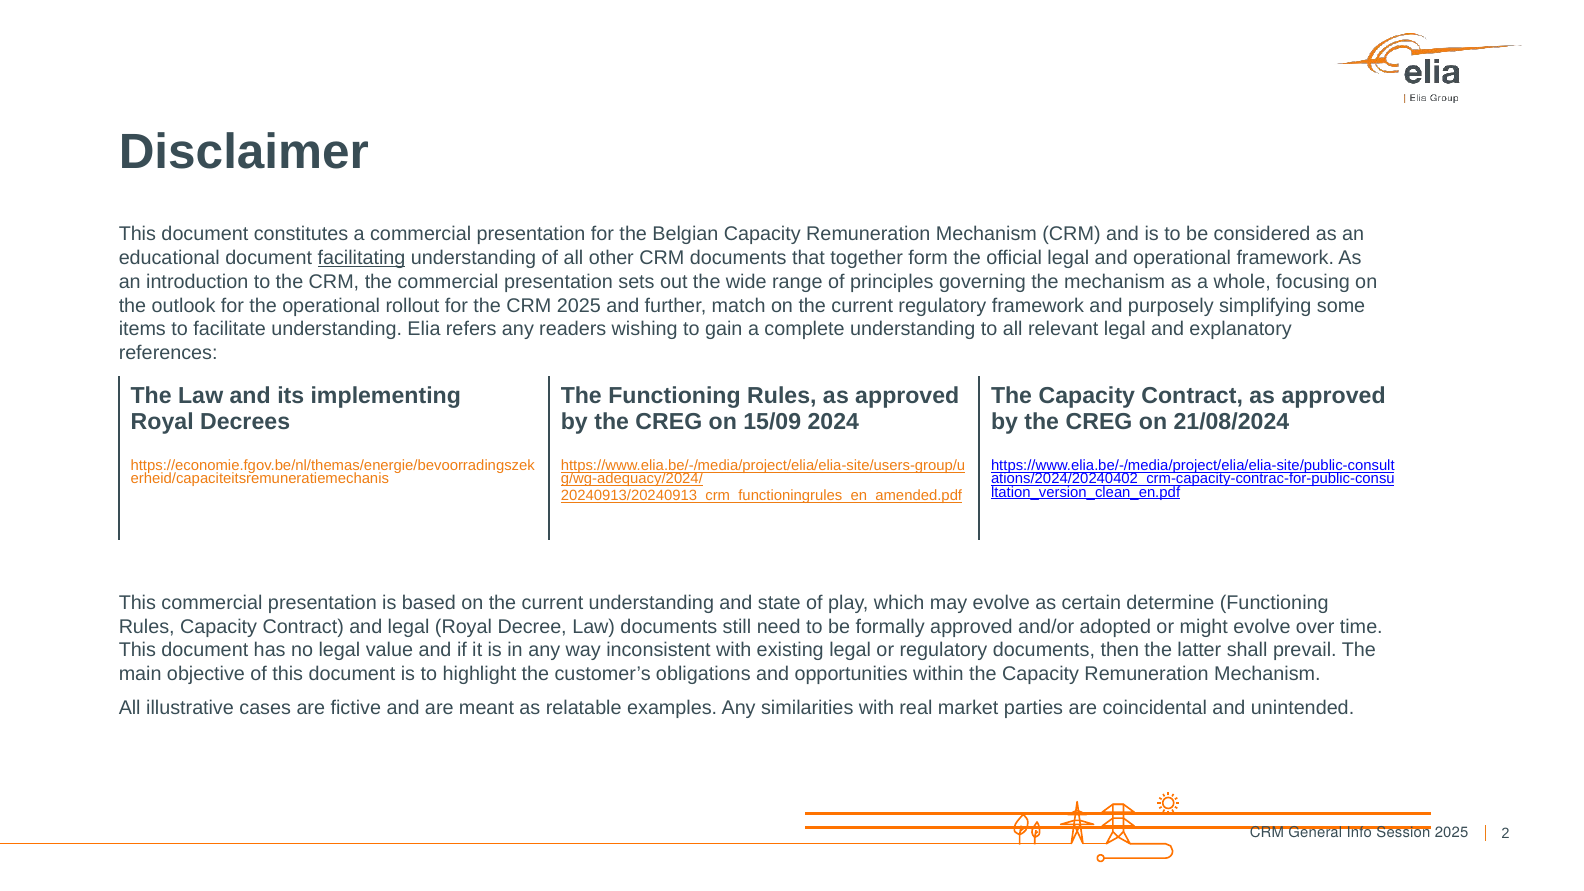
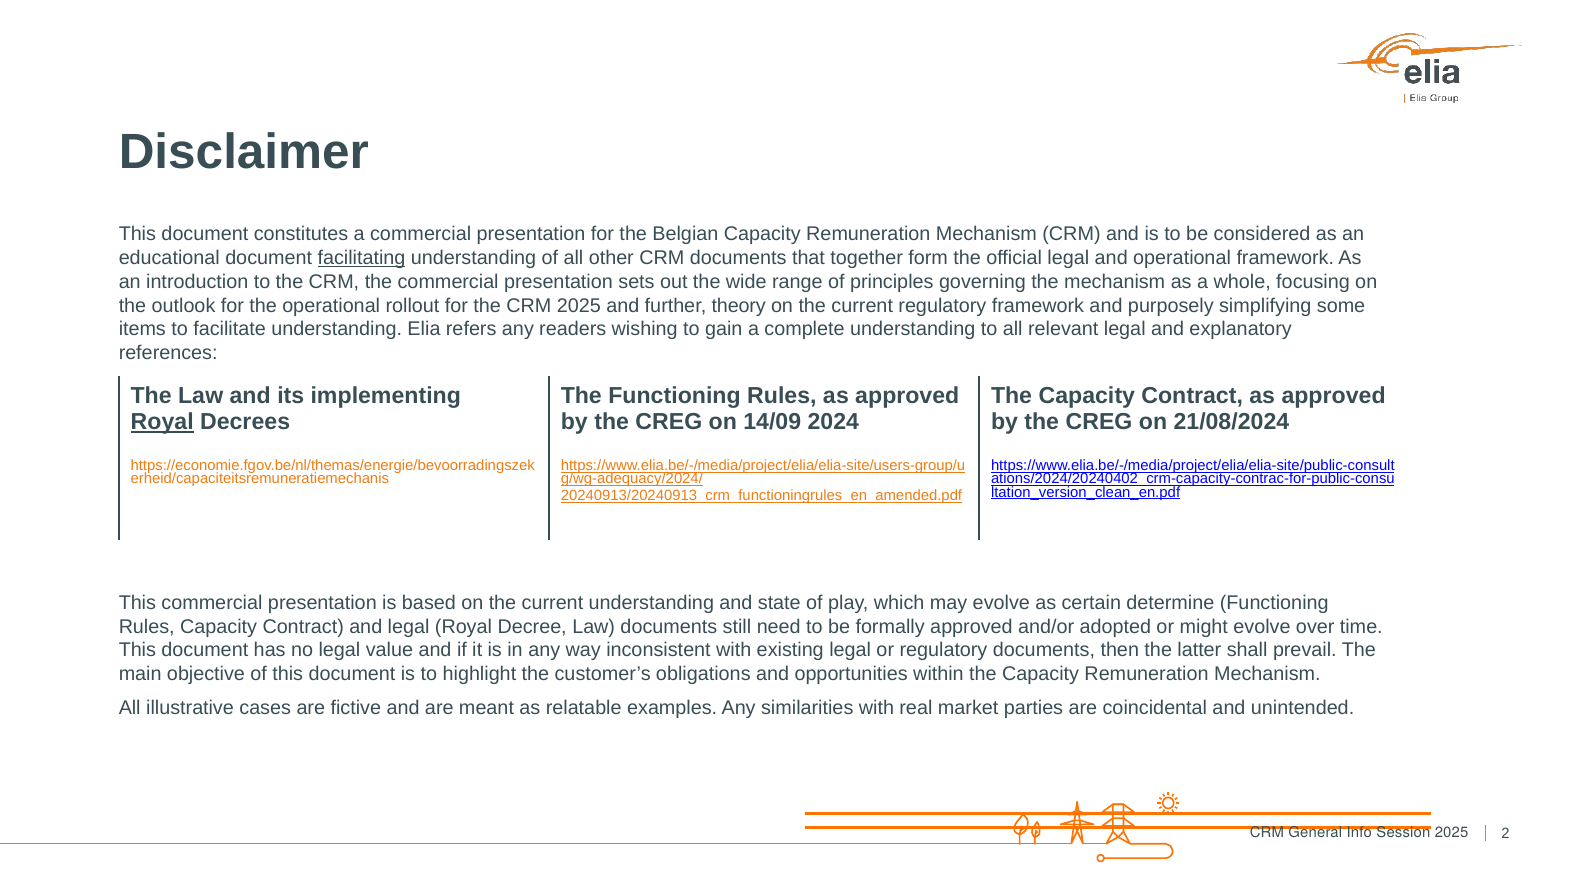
match: match -> theory (739, 305)
Royal underline: none -> present (162, 422)
15/09: 15/09 -> 14/09 (772, 422)
